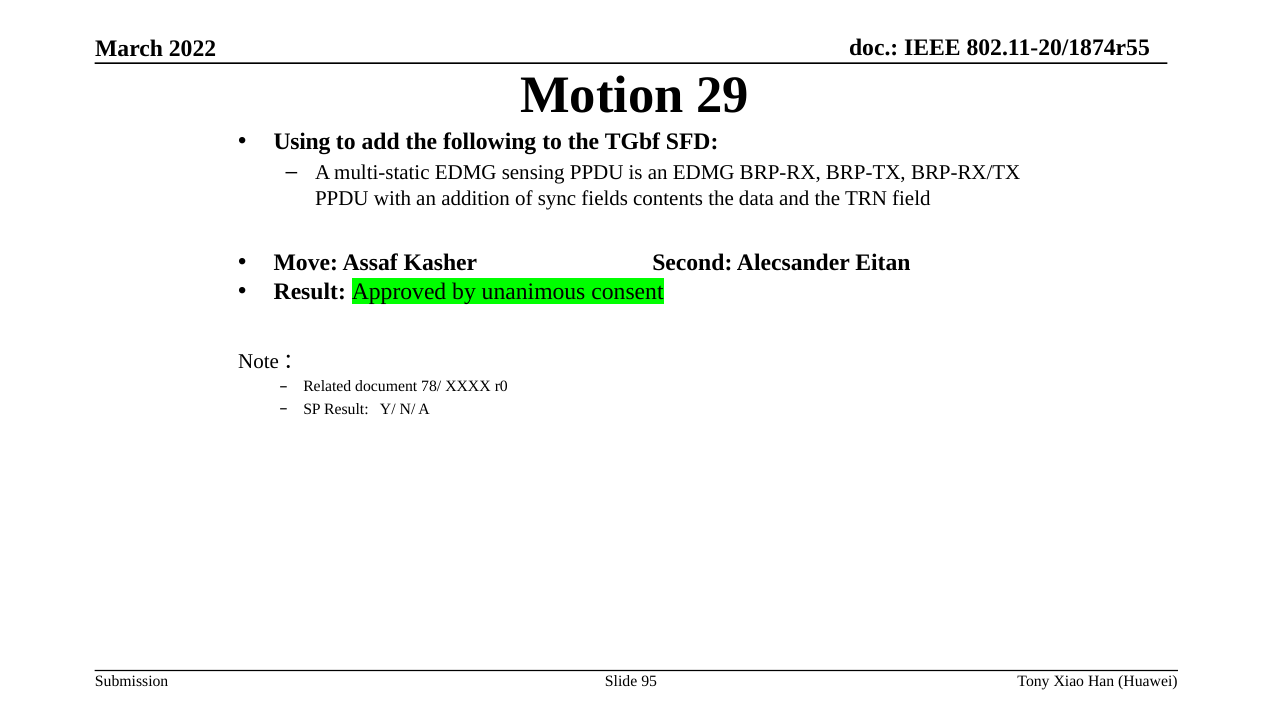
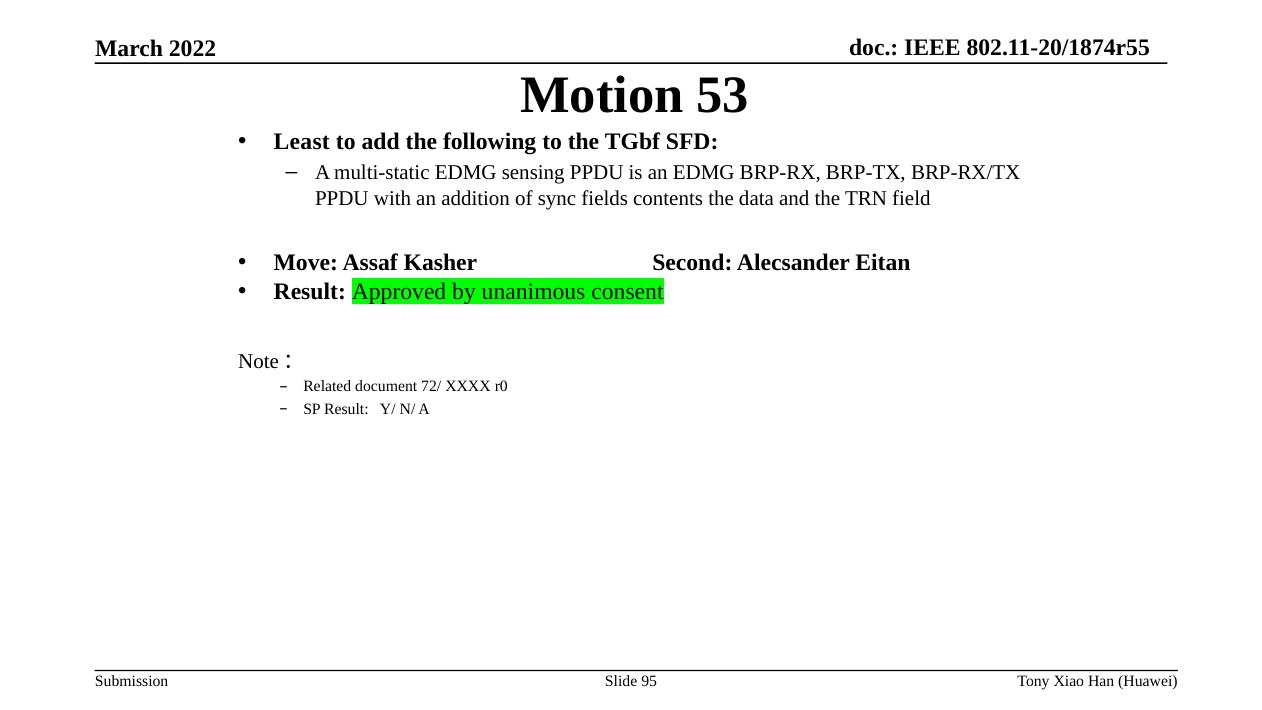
29: 29 -> 53 (723, 95)
Using: Using -> Least (302, 142)
78/: 78/ -> 72/ (431, 387)
